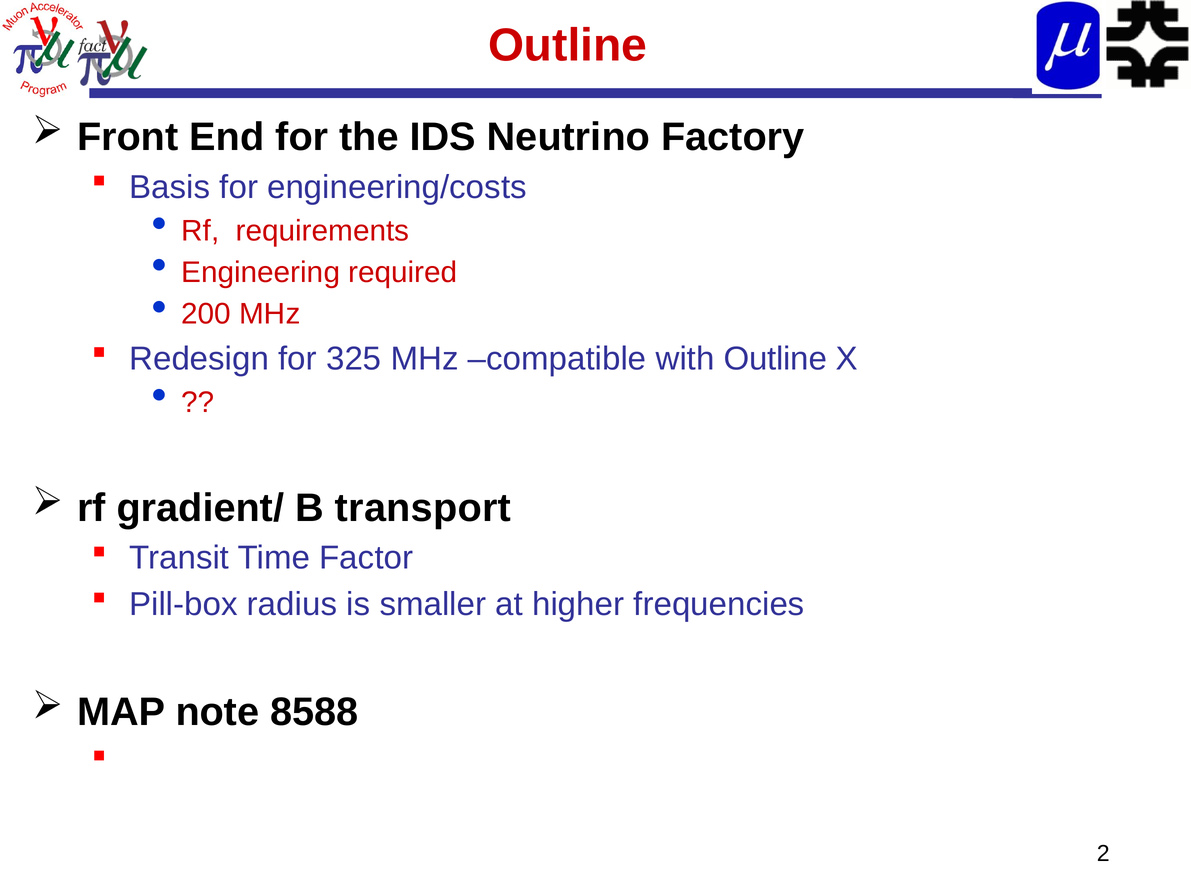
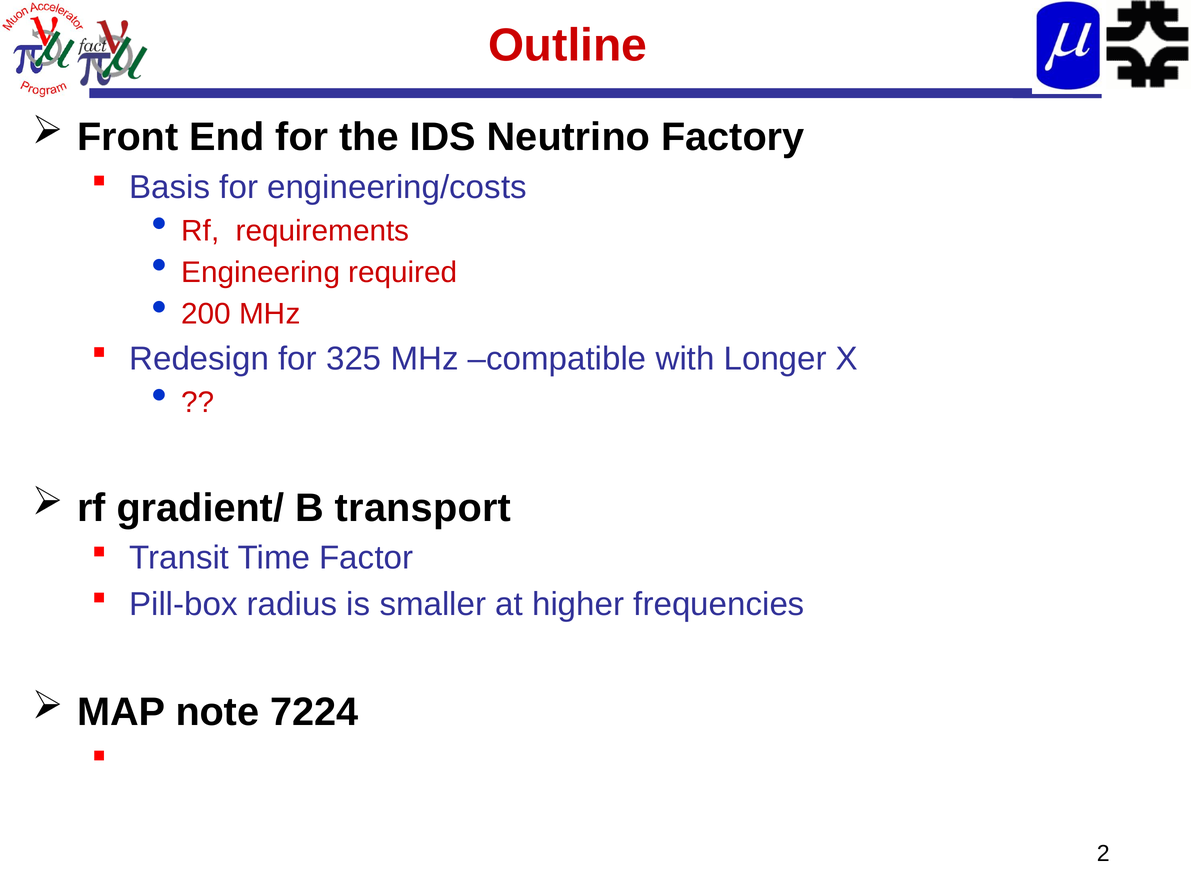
with Outline: Outline -> Longer (775, 358)
8588: 8588 -> 7224 (314, 712)
